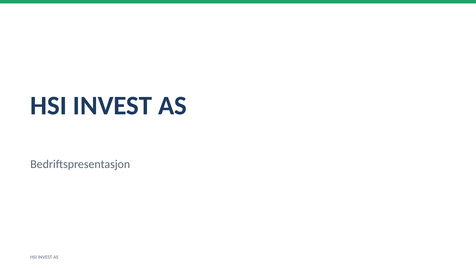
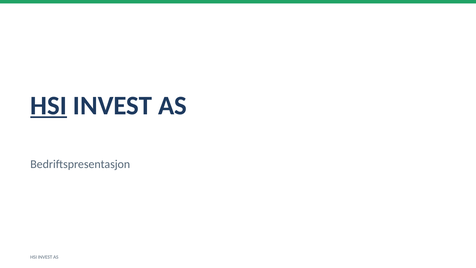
HSI underline: none -> present (49, 106)
